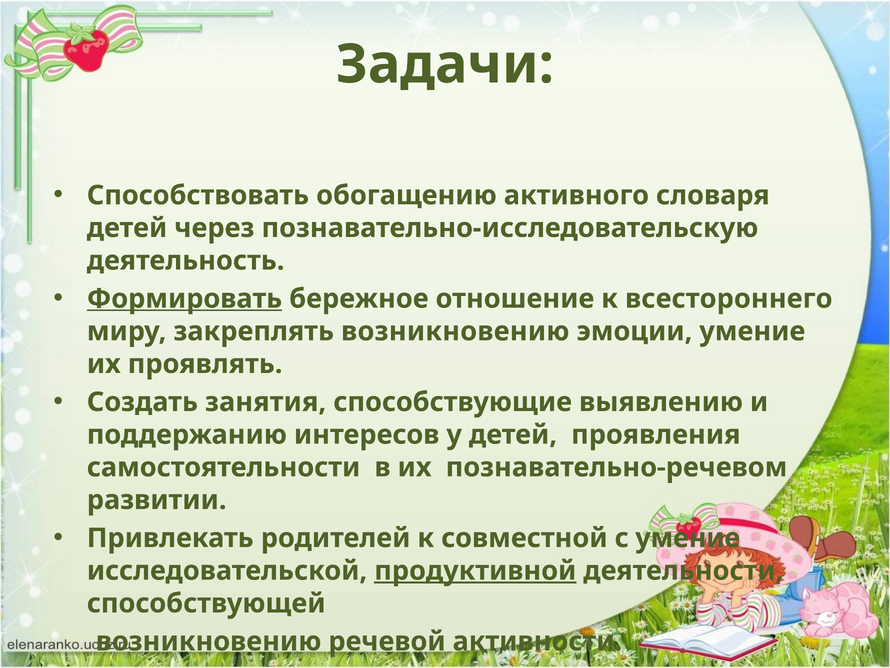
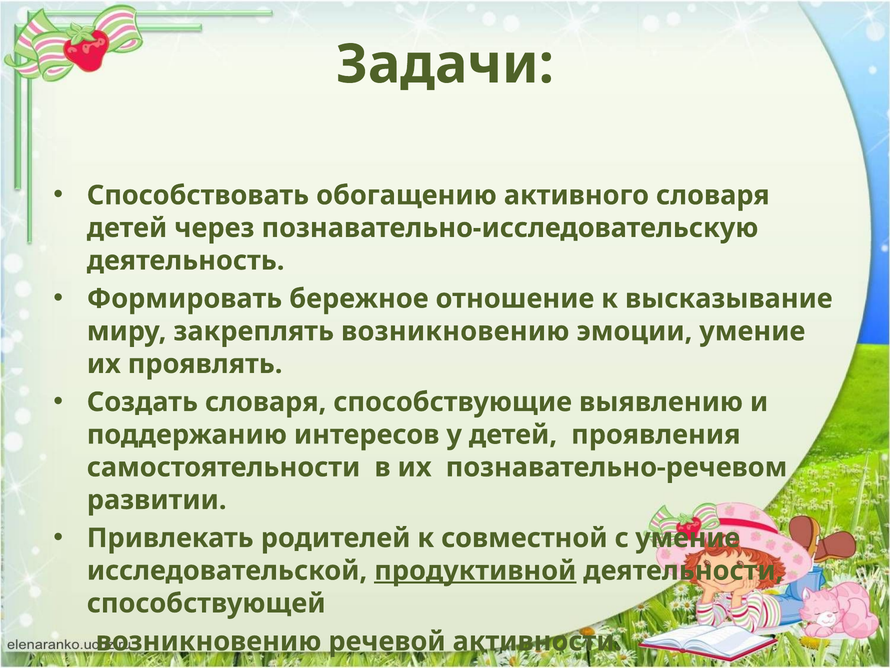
Формировать underline: present -> none (185, 298)
всестороннего: всестороннего -> высказывание (729, 298)
Создать занятия: занятия -> словаря (266, 402)
